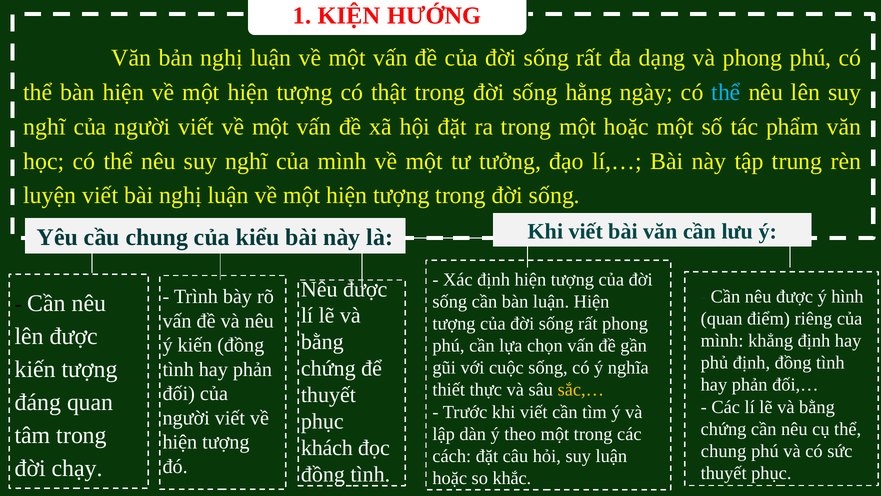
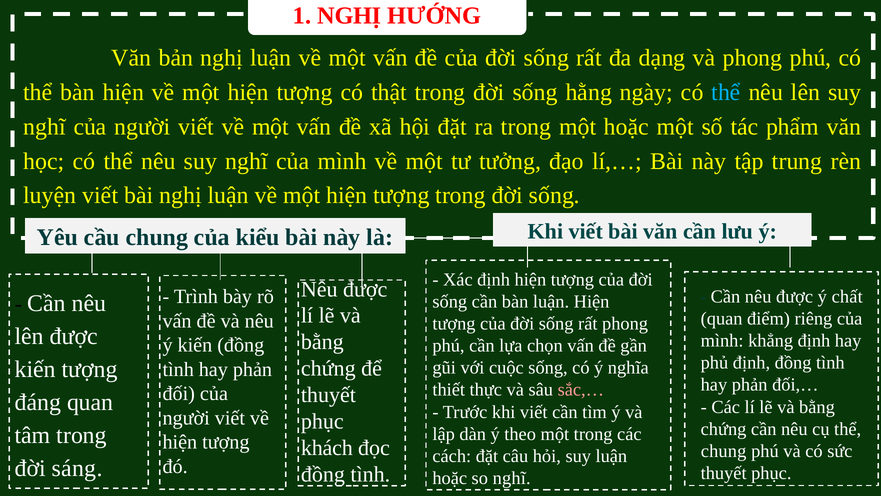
1 KIỆN: KIỆN -> NGHỊ (349, 16)
hình: hình -> chất (847, 296)
sắc,… colour: yellow -> pink (581, 390)
chạy: chạy -> sáng (77, 468)
so khắc: khắc -> nghĩ (512, 478)
